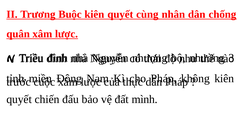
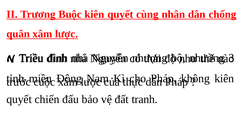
mình: mình -> tranh (145, 99)
